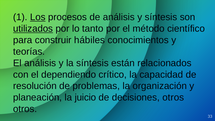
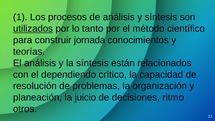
Los underline: present -> none (38, 17)
hábiles: hábiles -> jornada (90, 40)
decisiones otros: otros -> ritmo (173, 97)
